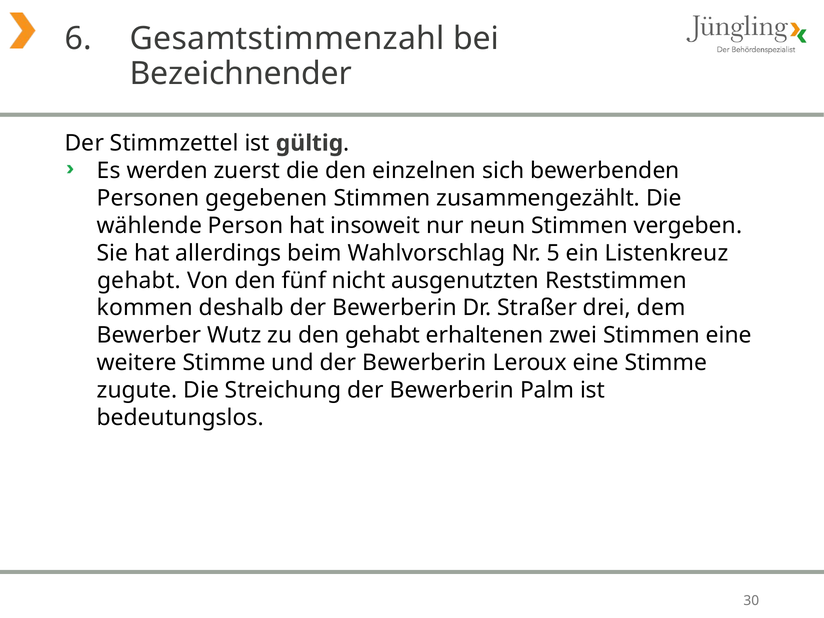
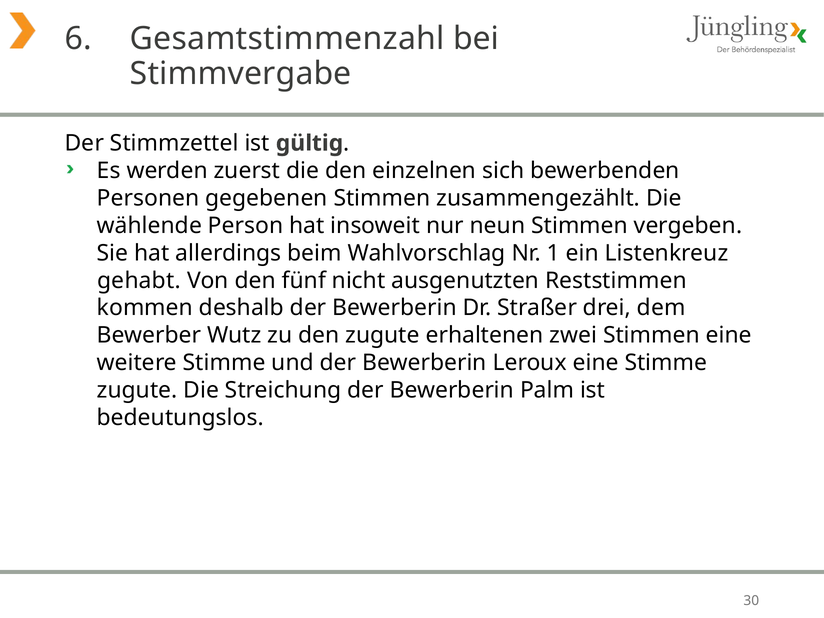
Bezeichnender: Bezeichnender -> Stimmvergabe (241, 73)
5: 5 -> 1 (553, 253)
den gehabt: gehabt -> zugute (383, 335)
